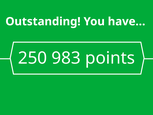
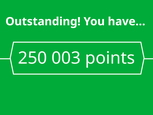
983: 983 -> 003 (66, 58)
